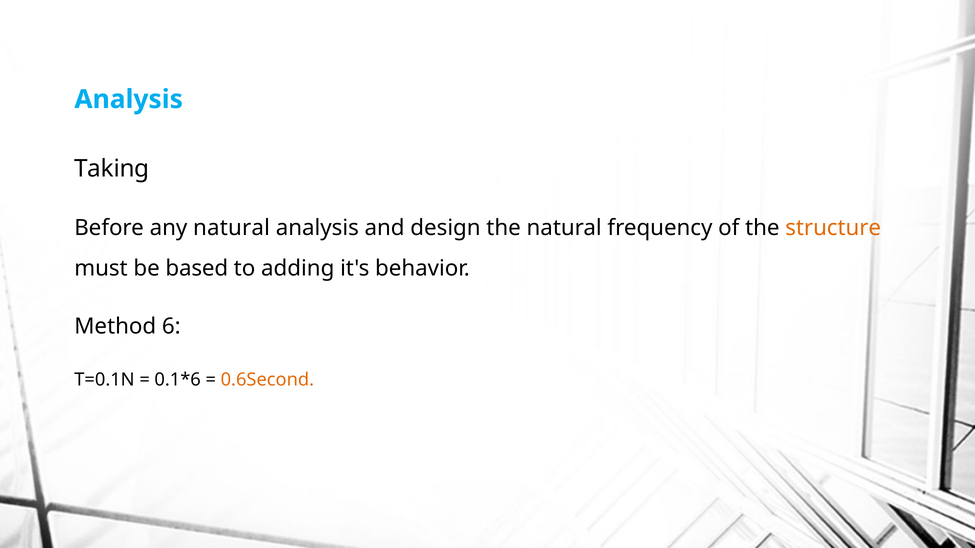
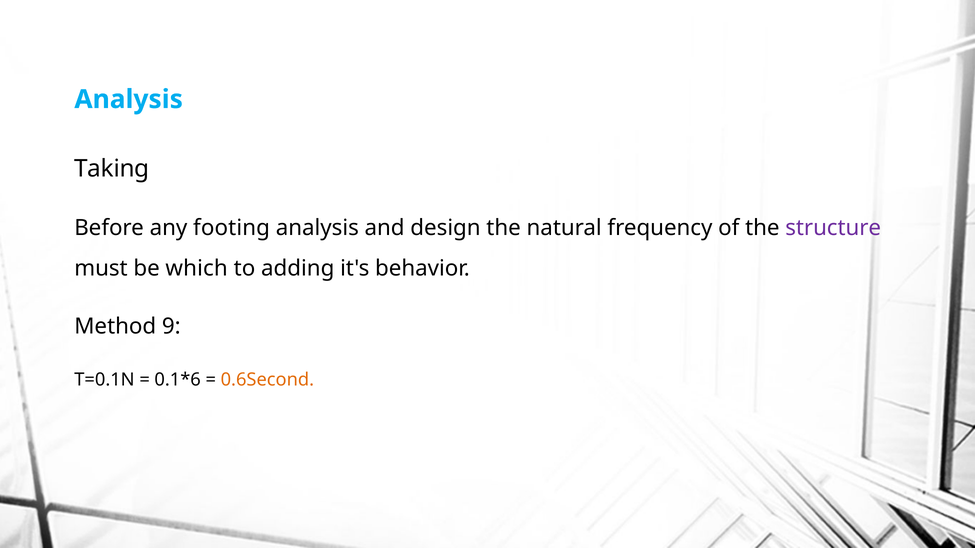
any natural: natural -> footing (232, 228)
structure colour: orange -> purple (833, 228)
based: based -> which (197, 268)
6: 6 -> 9 (171, 327)
